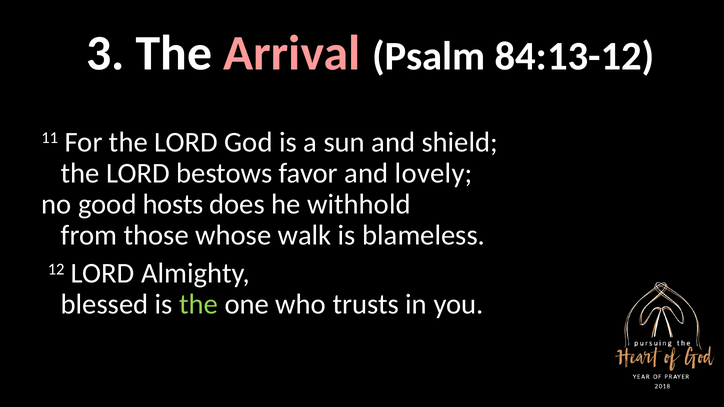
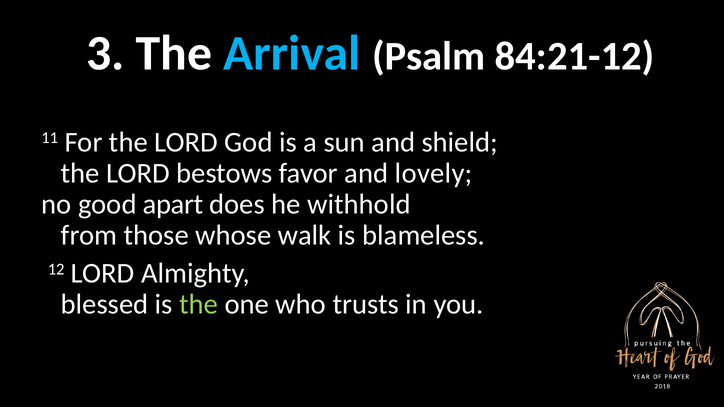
Arrival colour: pink -> light blue (292, 53)
84:13-12: 84:13-12 -> 84:21-12 (575, 56)
hosts: hosts -> apart (173, 204)
